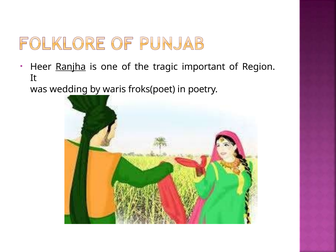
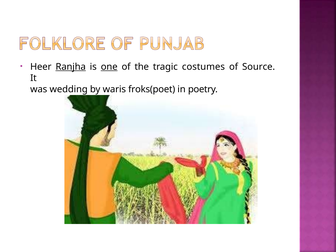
one underline: none -> present (109, 67)
important: important -> costumes (203, 67)
Region: Region -> Source (259, 67)
